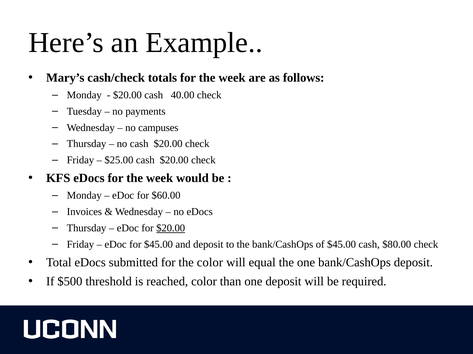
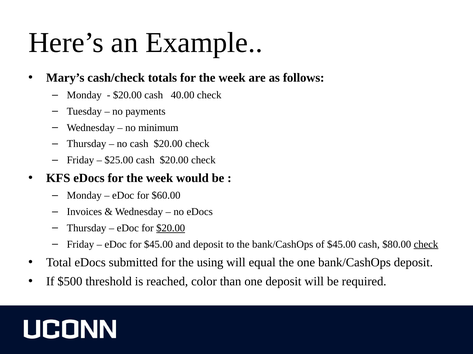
campuses: campuses -> minimum (158, 128)
check underline: none -> present (426, 245)
the color: color -> using (210, 263)
